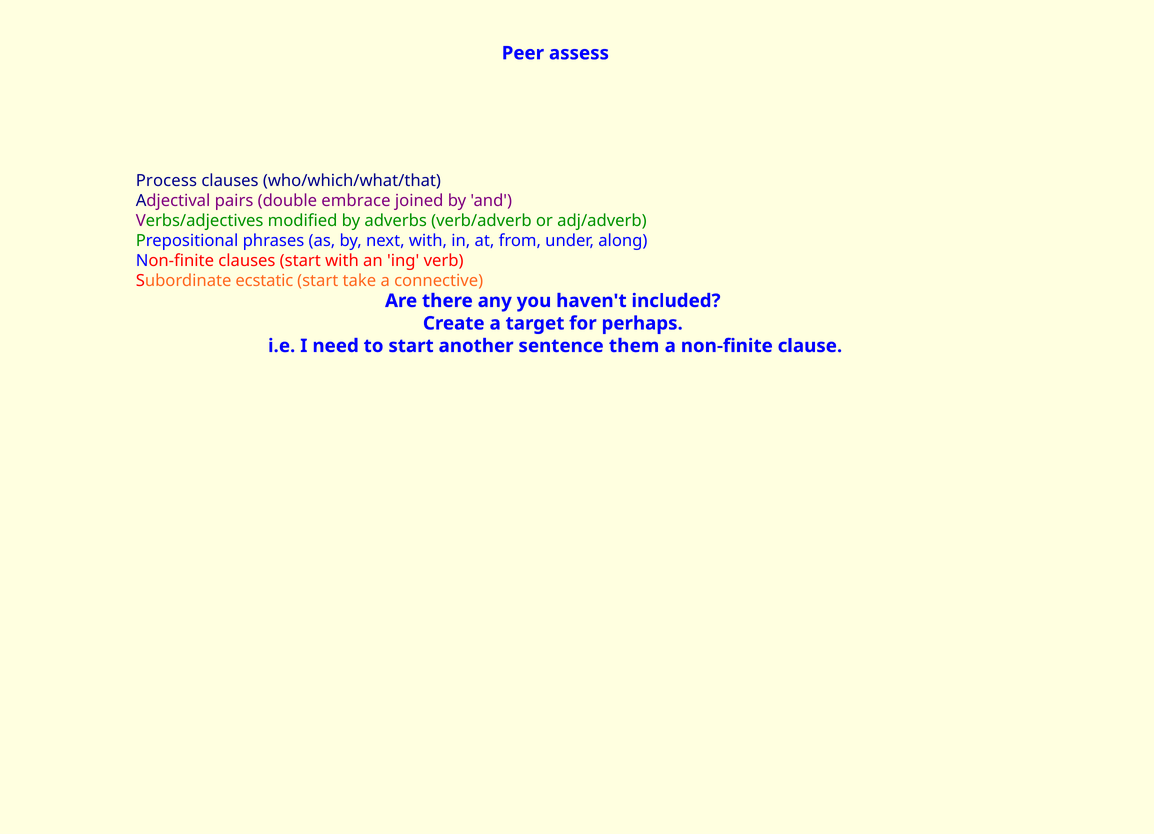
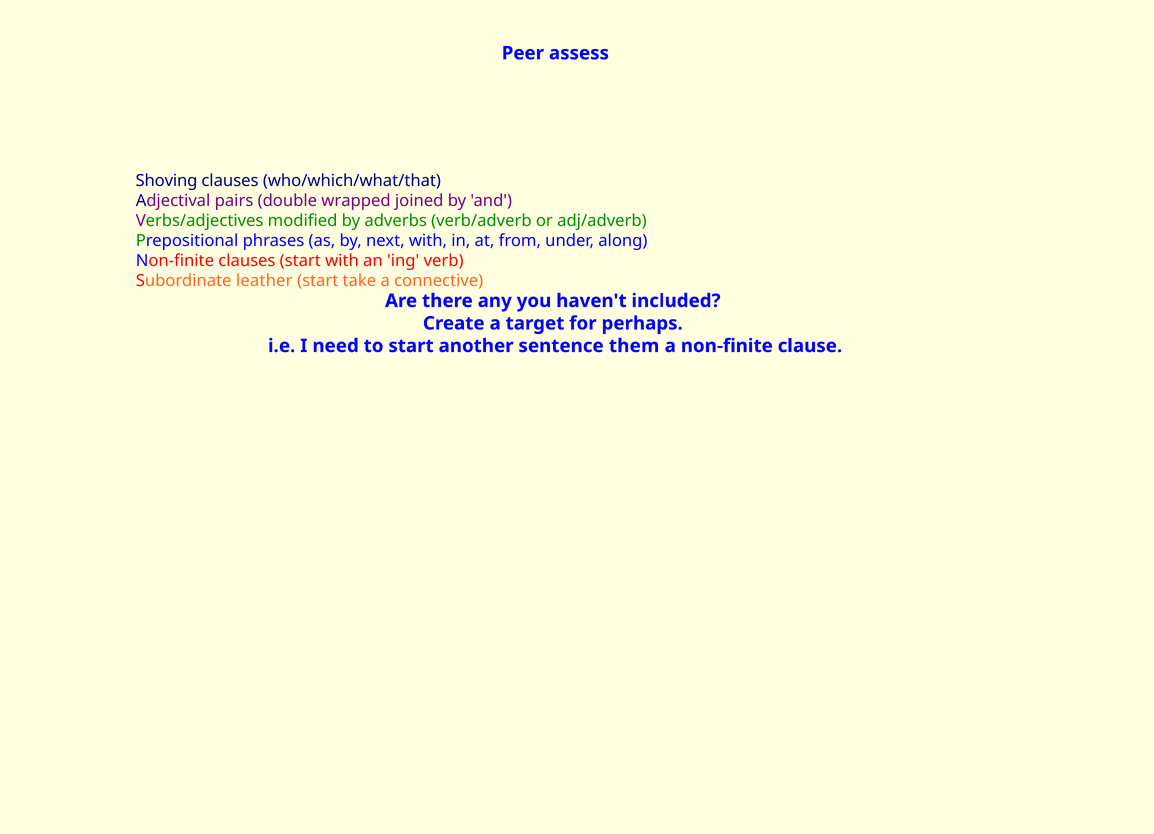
Process: Process -> Shoving (167, 181)
embrace: embrace -> wrapped (356, 201)
ecstatic: ecstatic -> leather (264, 281)
